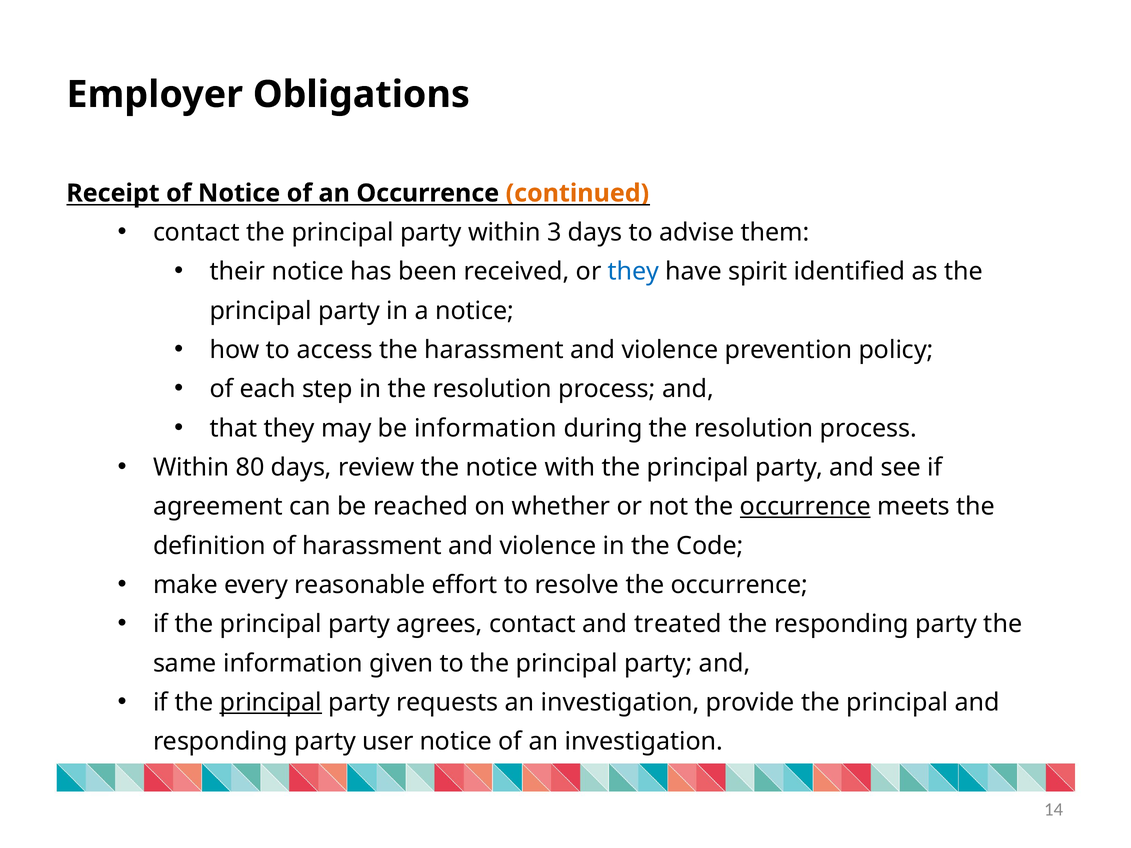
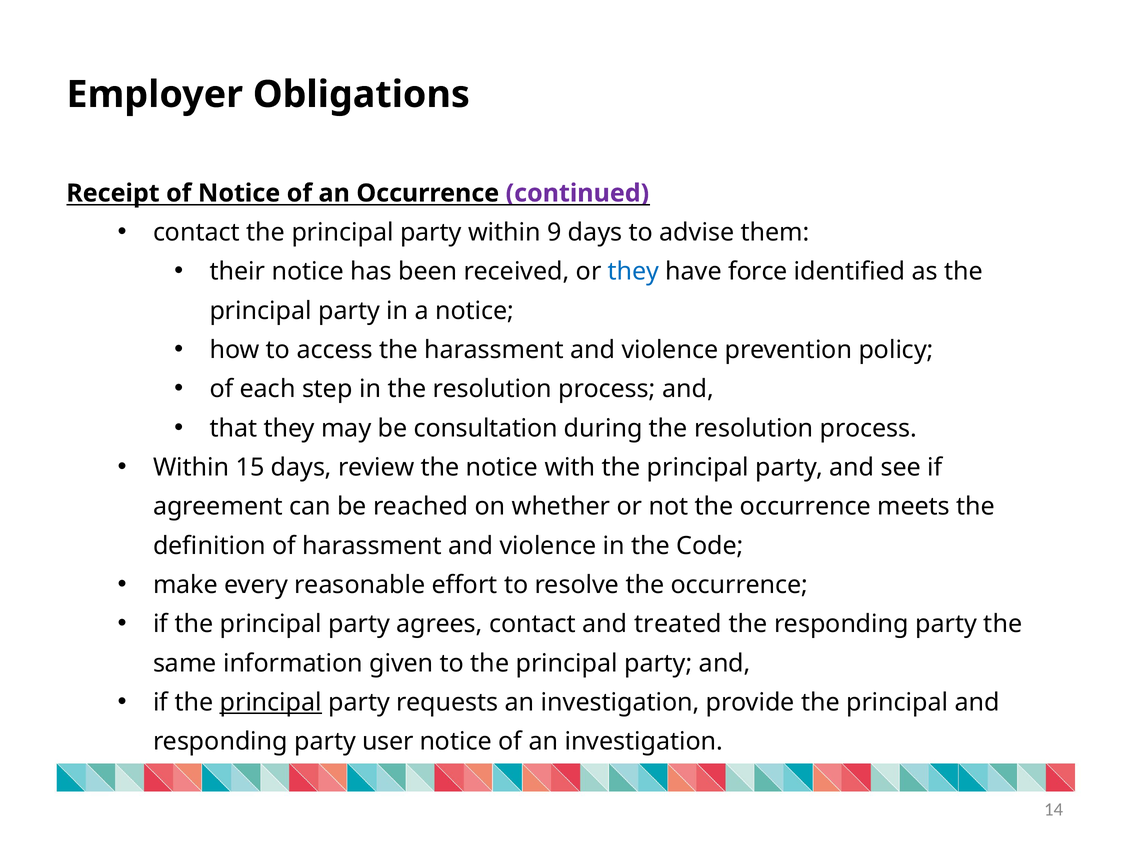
continued colour: orange -> purple (577, 193)
3: 3 -> 9 (554, 232)
spirit: spirit -> force (758, 272)
be information: information -> consultation (486, 428)
80: 80 -> 15 (250, 468)
occurrence underline: present -> none (805, 507)
